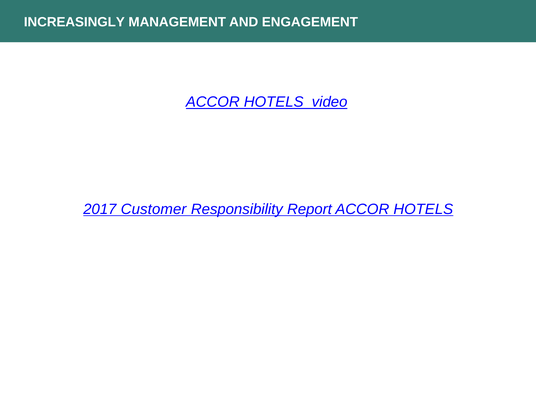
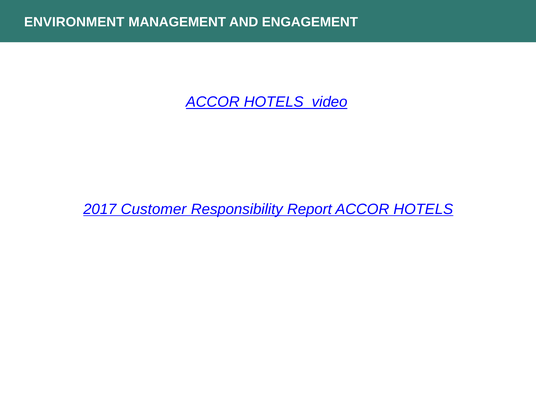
INCREASINGLY: INCREASINGLY -> ENVIRONMENT (74, 22)
